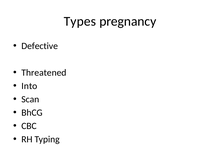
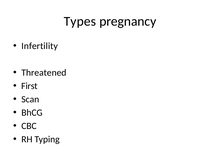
Defective: Defective -> Infertility (40, 46)
Into: Into -> First (29, 86)
